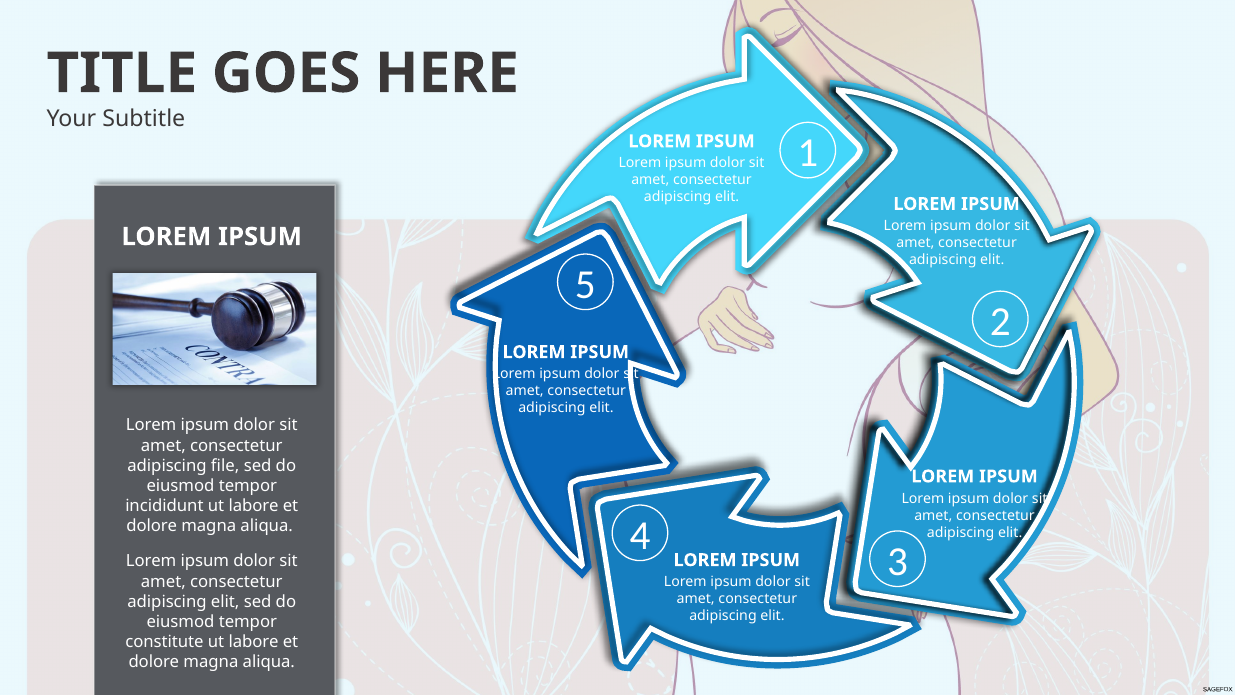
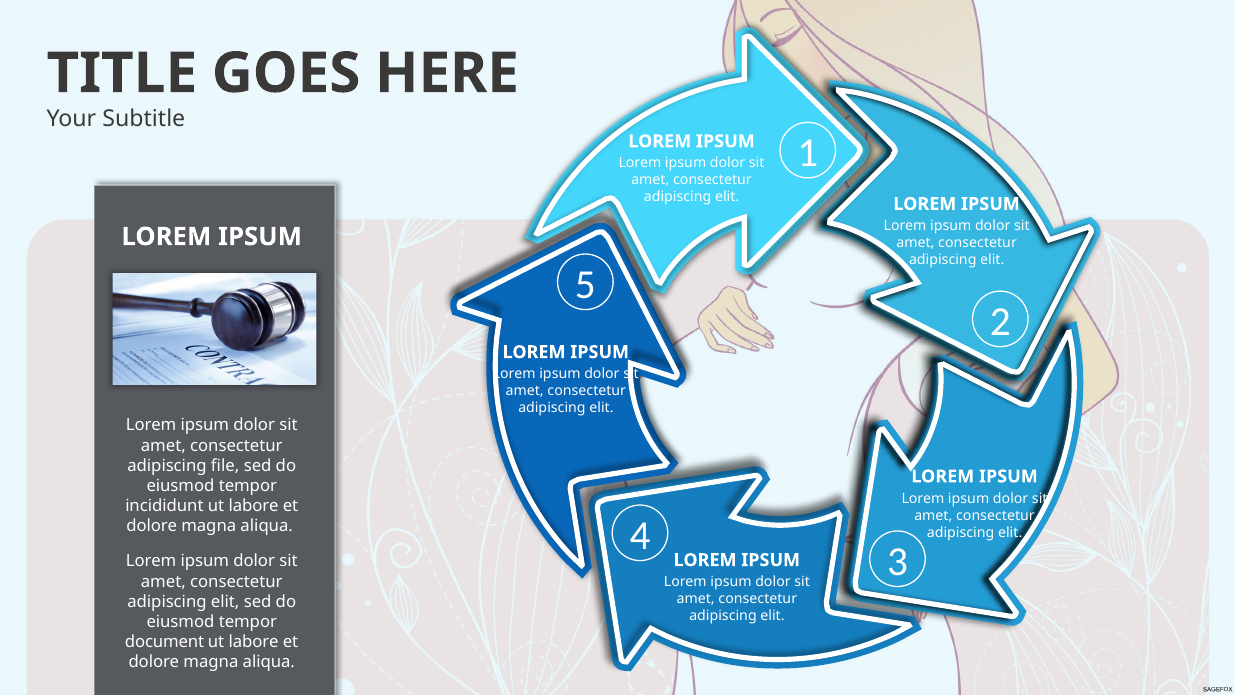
constitute: constitute -> document (165, 642)
